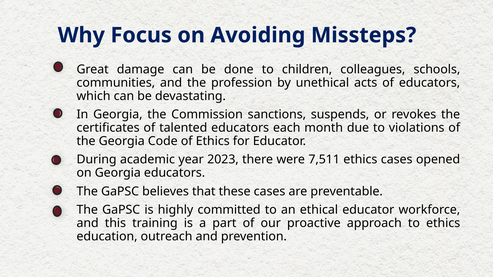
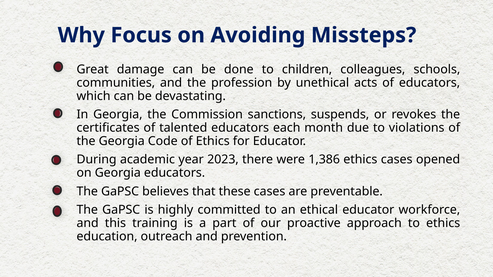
7,511: 7,511 -> 1,386 (324, 160)
